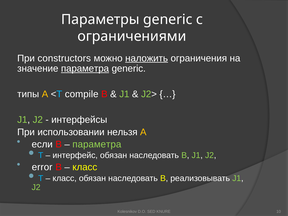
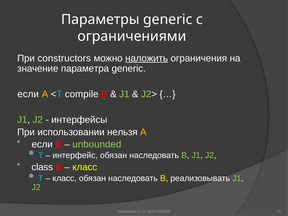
параметра underline: present -> none (85, 69)
типы: типы -> если (28, 94)
параметра: параметра -> unbounded (97, 144)
error: error -> class (42, 167)
